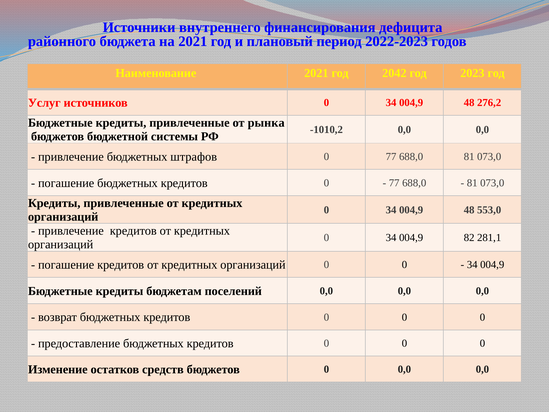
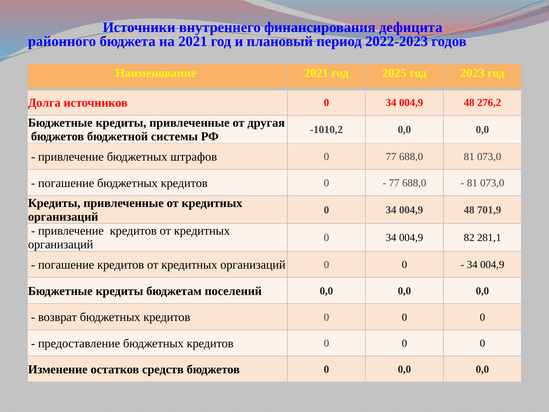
2042: 2042 -> 2025 (394, 73)
Услуг: Услуг -> Долга (44, 103)
рынка: рынка -> другая (266, 123)
553,0: 553,0 -> 701,9 (489, 210)
